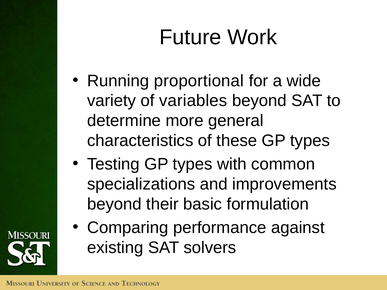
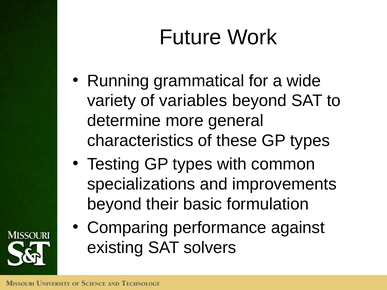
proportional: proportional -> grammatical (199, 81)
